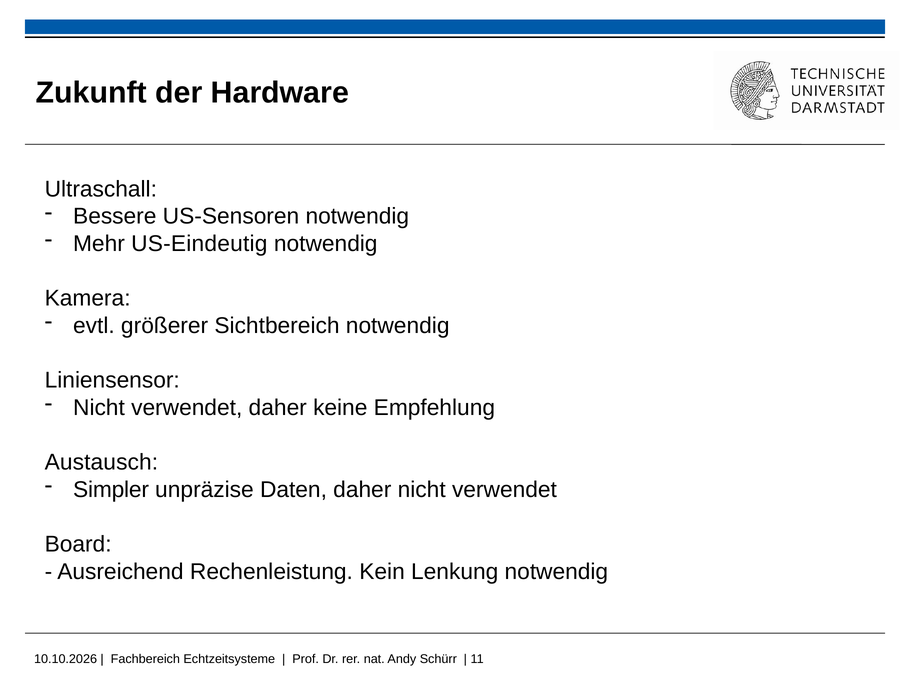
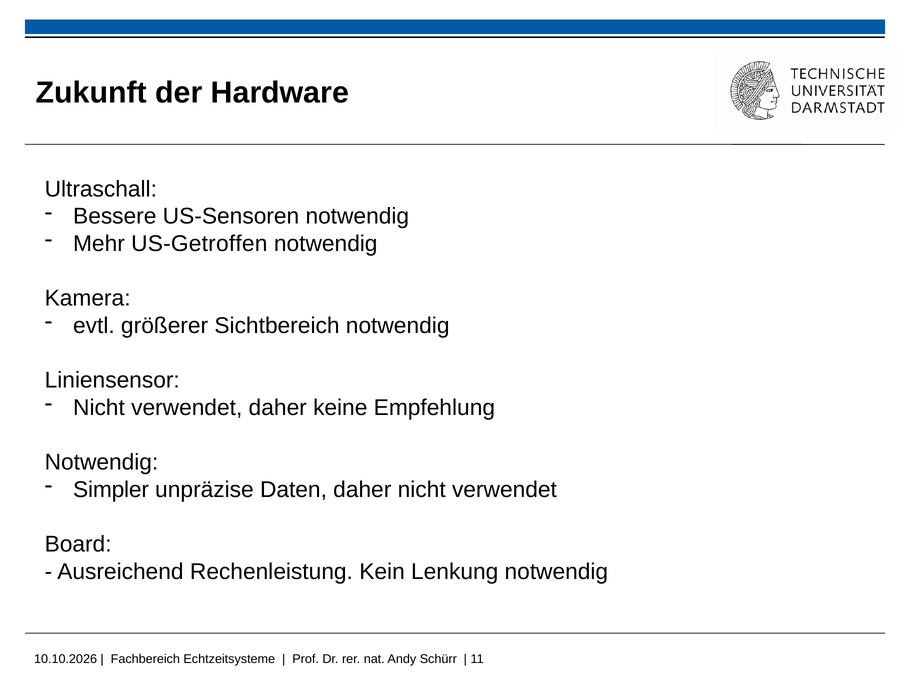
US-Eindeutig: US-Eindeutig -> US-Getroffen (199, 244)
Austausch: Austausch -> Notwendig (101, 462)
